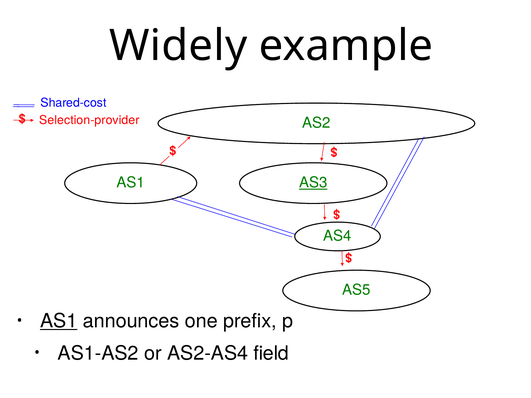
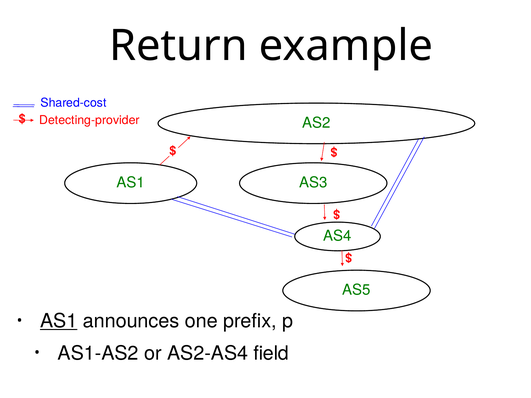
Widely: Widely -> Return (178, 46)
Selection-provider: Selection-provider -> Detecting-provider (89, 120)
AS3 underline: present -> none (313, 183)
